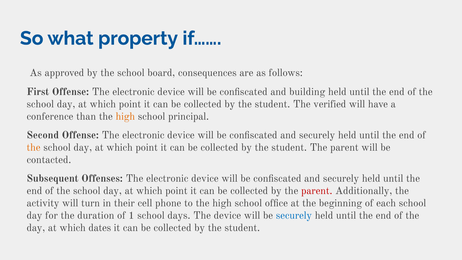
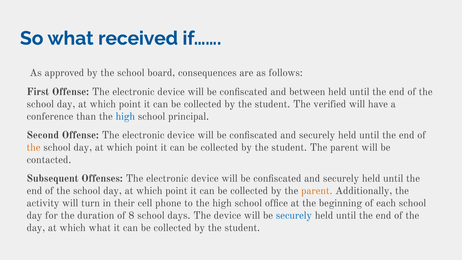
property: property -> received (138, 38)
building: building -> between (307, 92)
high colour: orange -> blue (125, 116)
parent colour: red -> orange (317, 191)
1: 1 -> 8 (131, 215)
which dates: dates -> what (100, 228)
